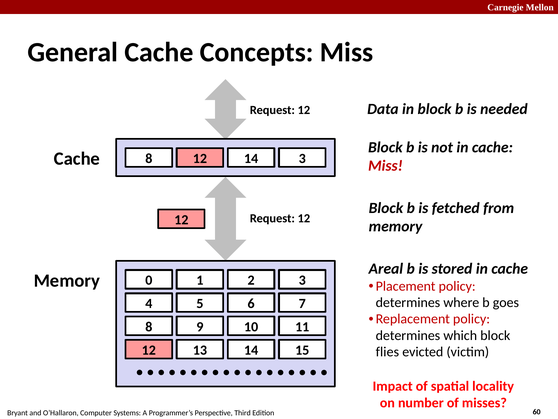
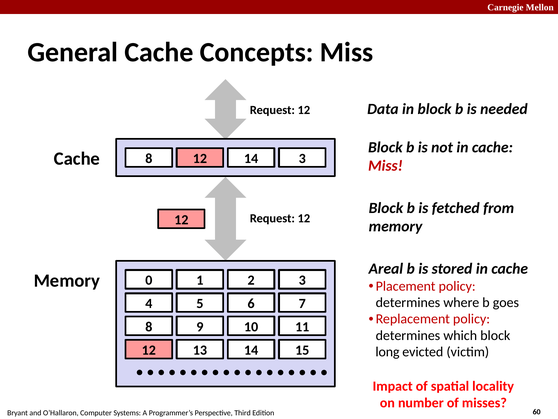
flies: flies -> long (388, 351)
